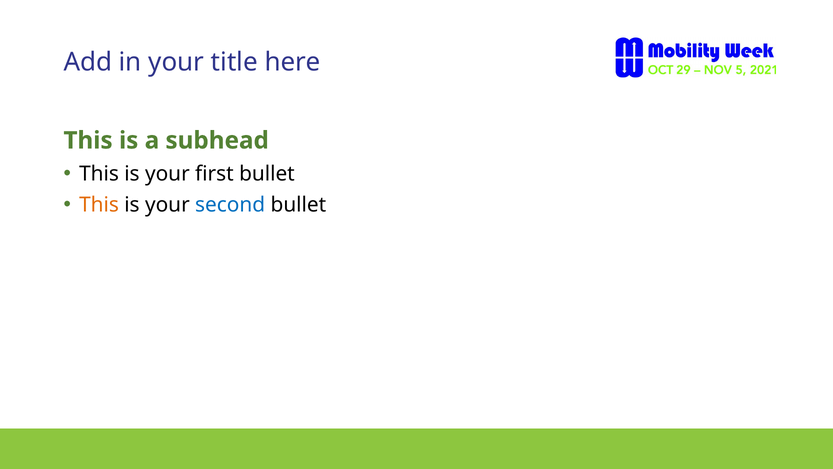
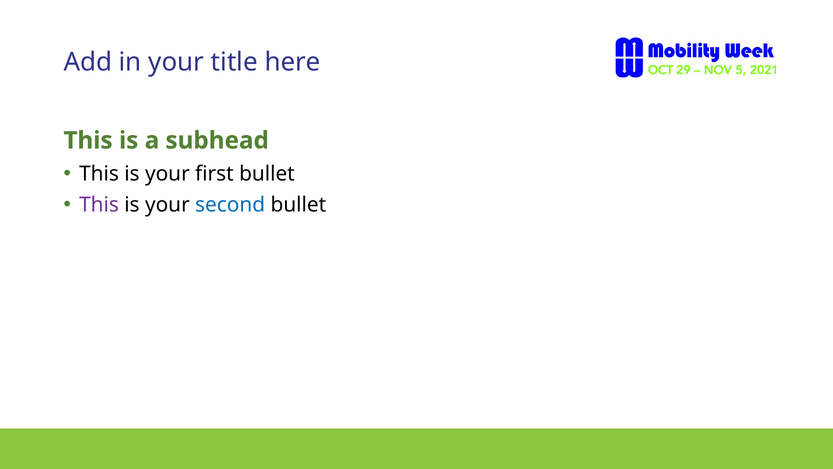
This colour: orange -> purple (99, 205)
